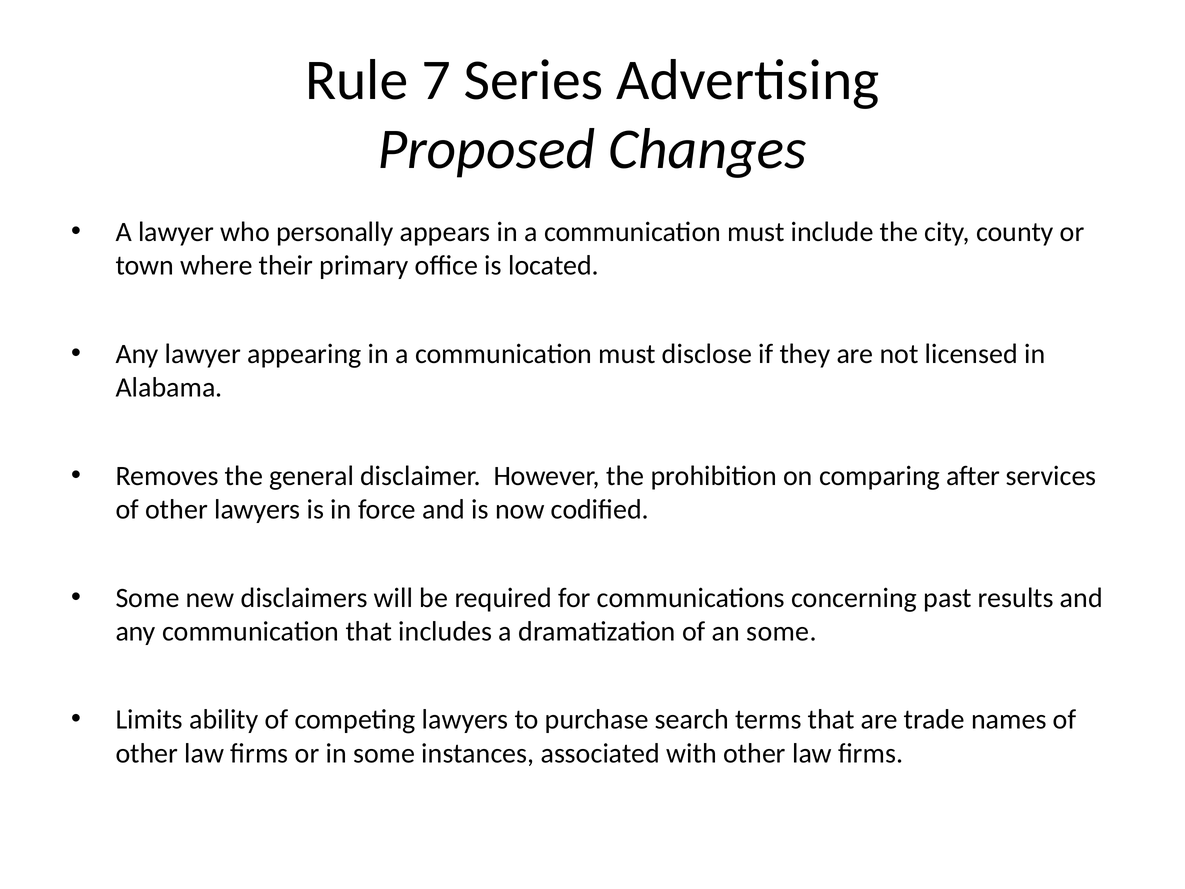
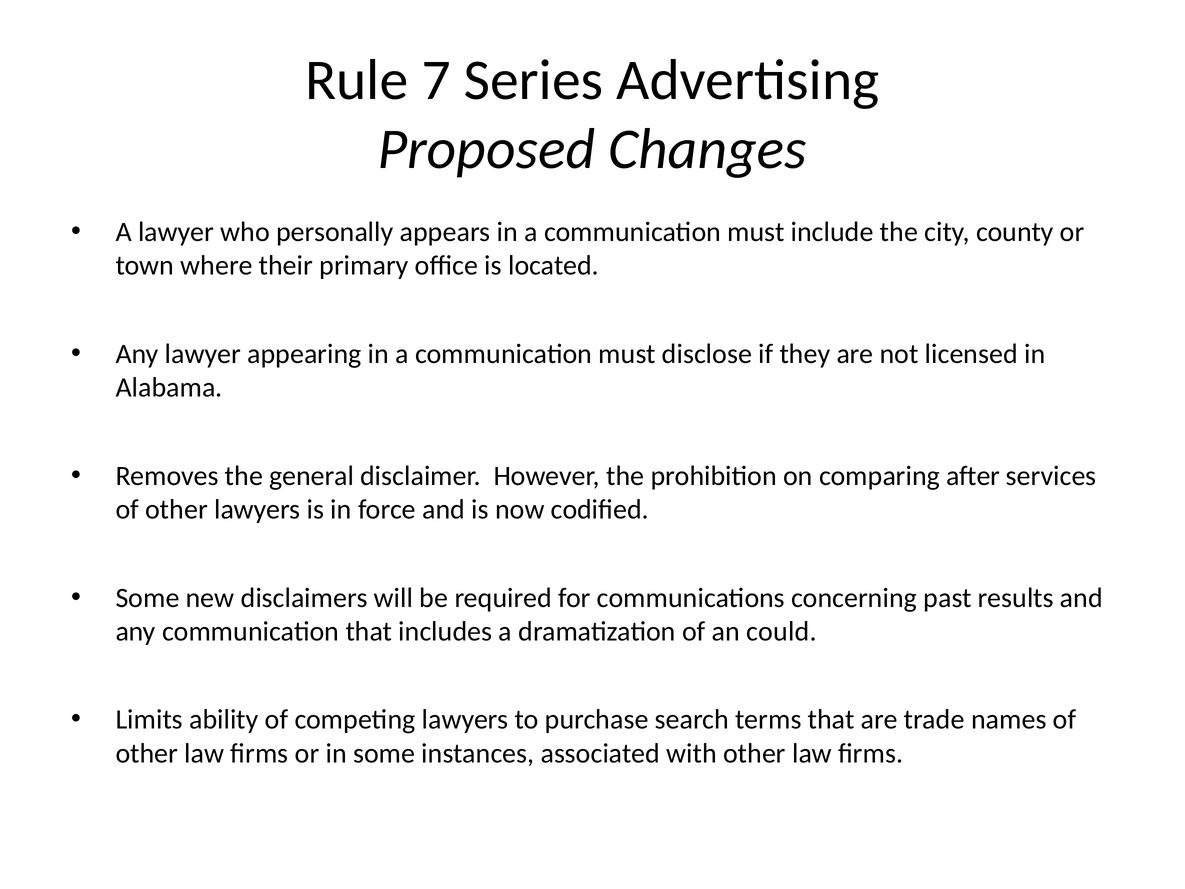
an some: some -> could (782, 631)
